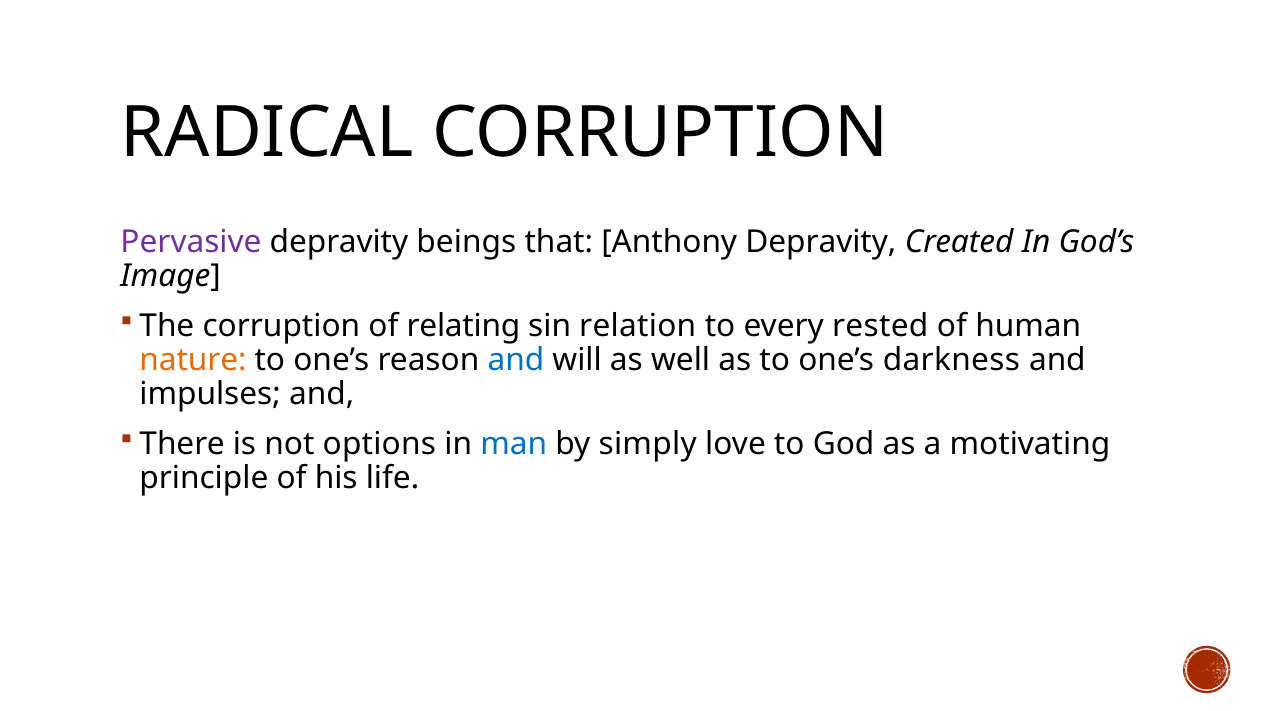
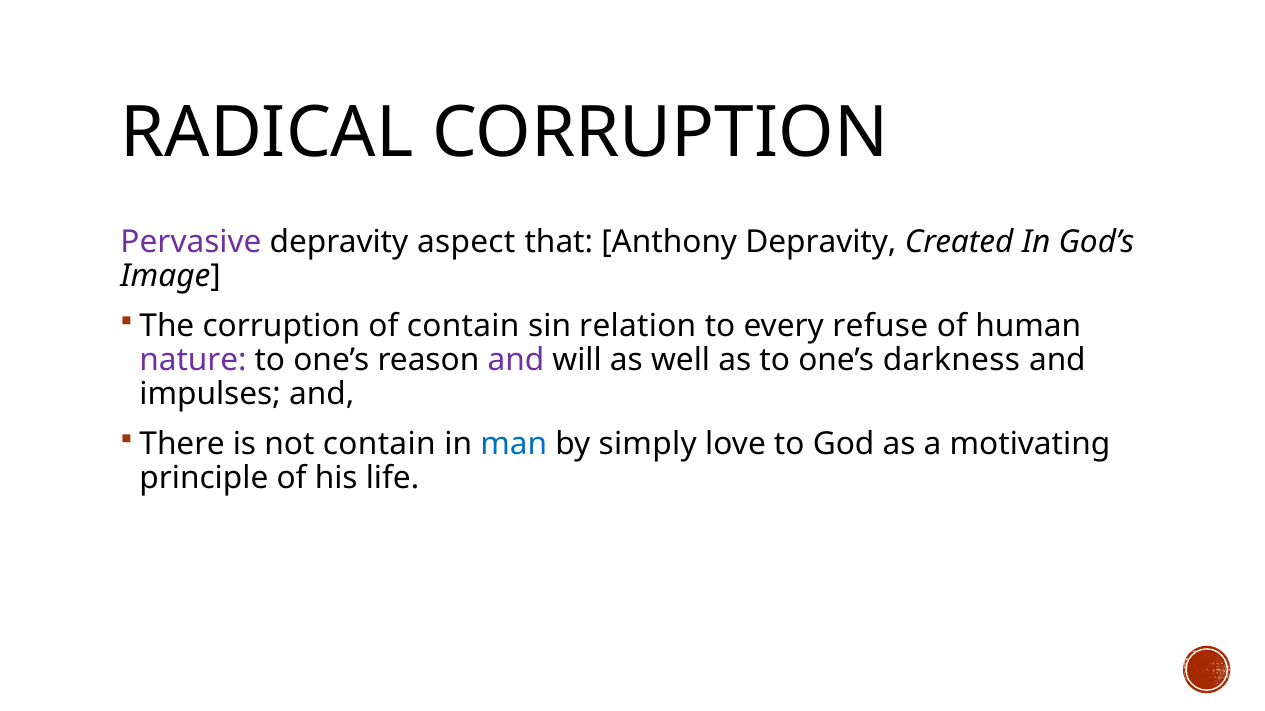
beings: beings -> aspect (466, 242)
of relating: relating -> contain (463, 326)
rested: rested -> refuse (880, 326)
nature colour: orange -> purple (193, 360)
and colour: blue -> purple (516, 360)
not options: options -> contain (379, 444)
